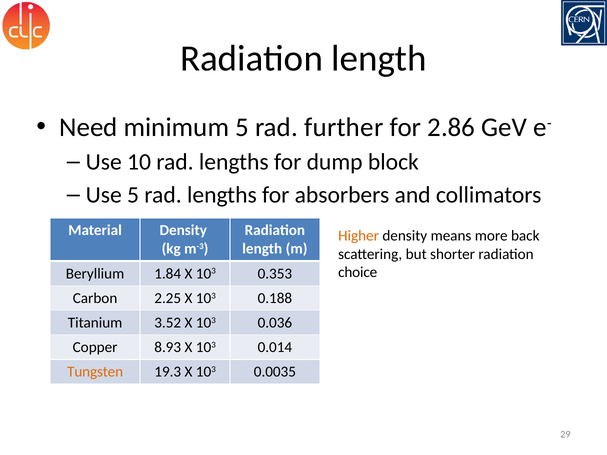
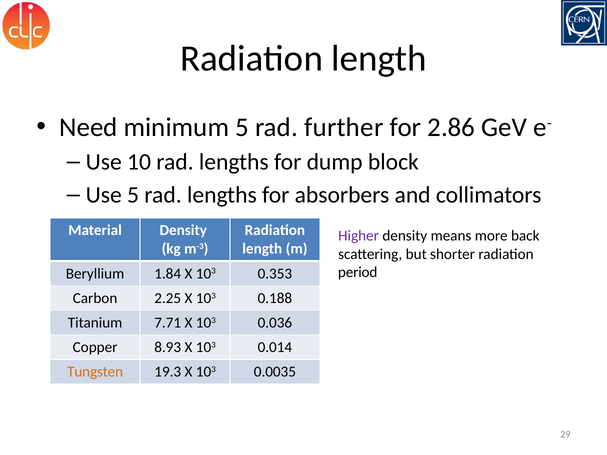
Higher colour: orange -> purple (359, 236)
choice: choice -> period (358, 272)
3.52: 3.52 -> 7.71 (168, 323)
